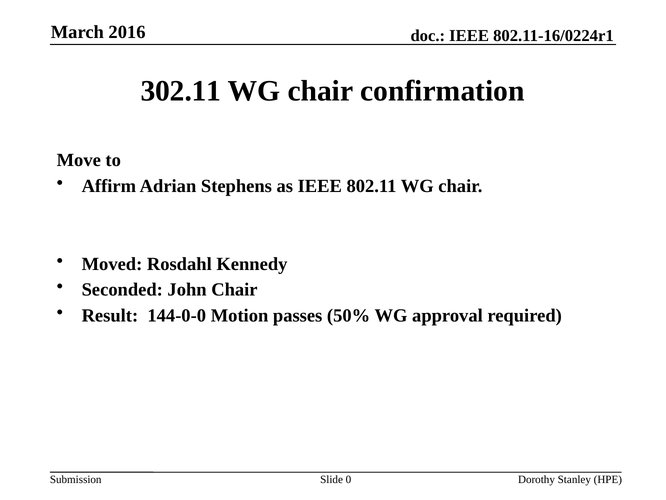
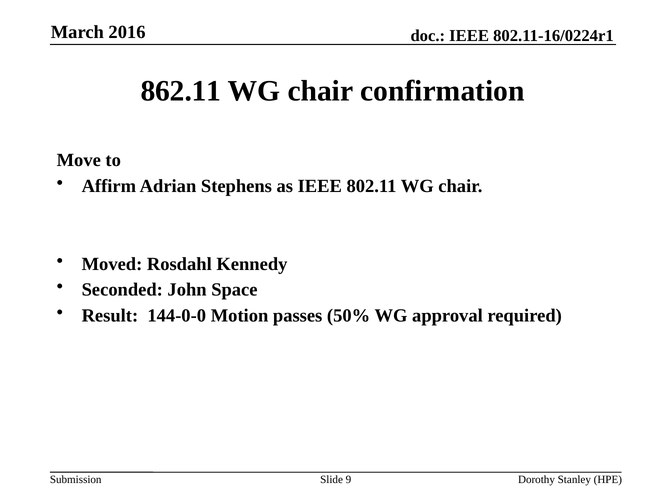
302.11: 302.11 -> 862.11 (181, 91)
John Chair: Chair -> Space (234, 290)
0: 0 -> 9 (349, 479)
